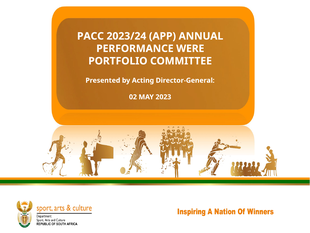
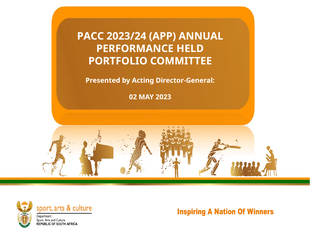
WERE: WERE -> HELD (190, 48)
